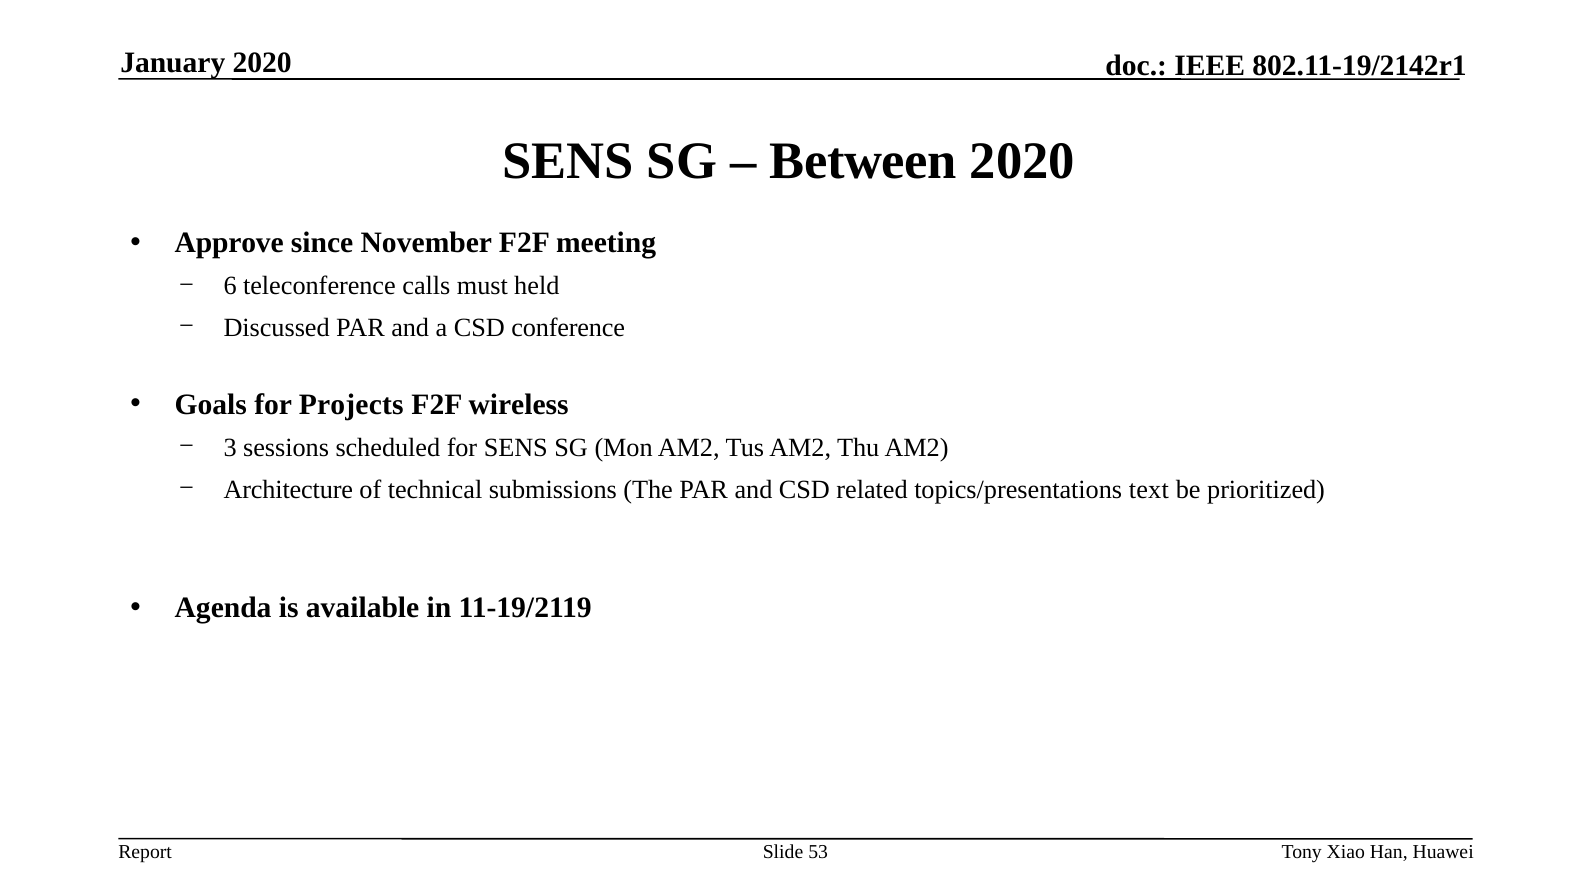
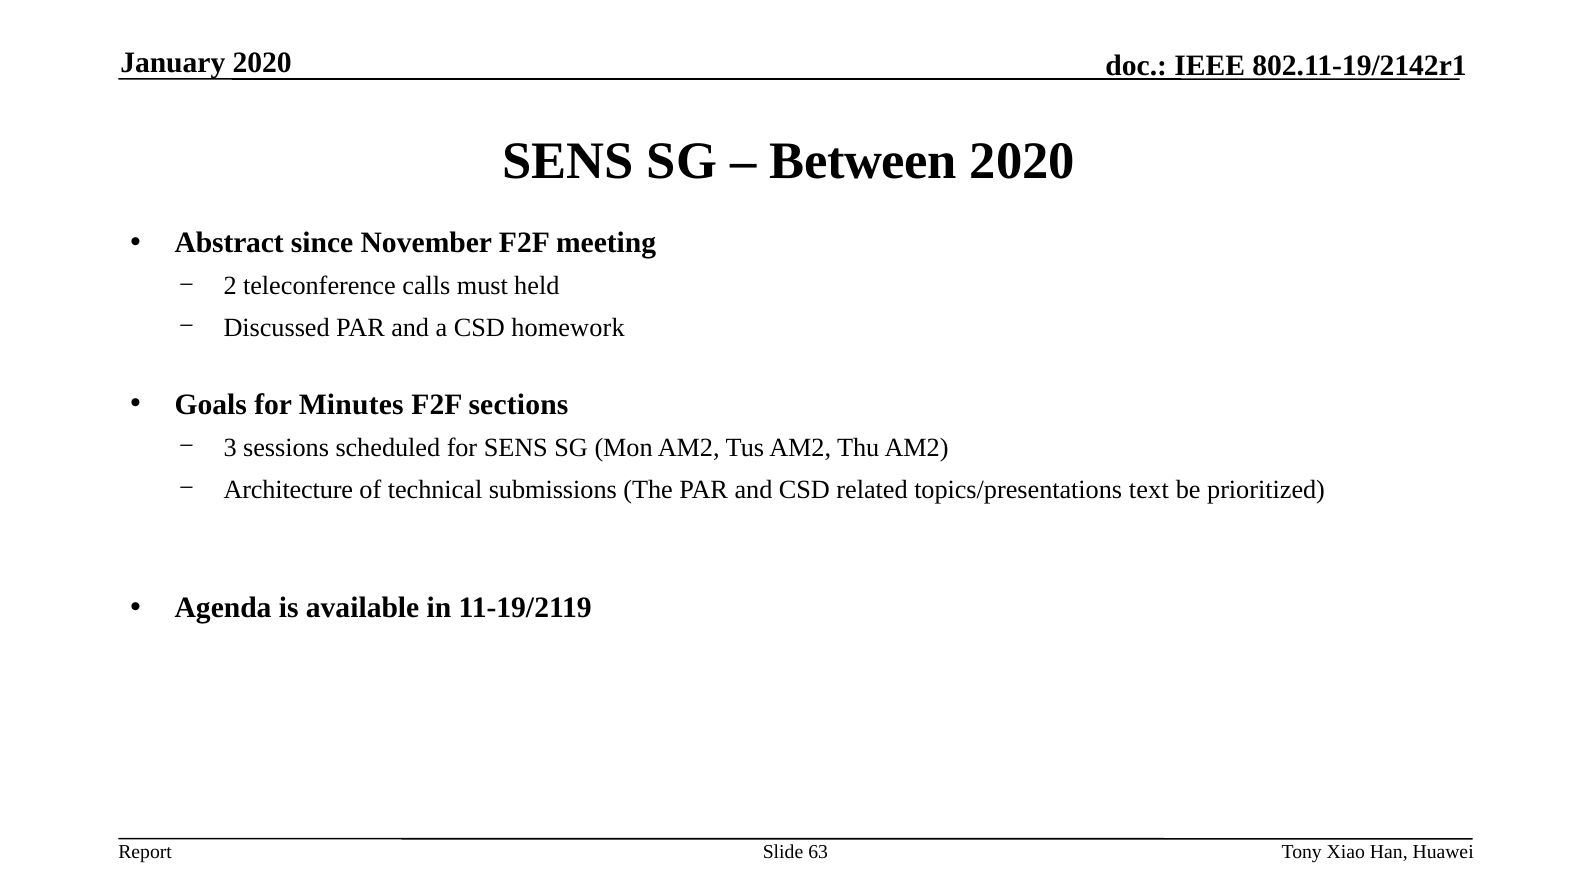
Approve: Approve -> Abstract (229, 243)
6: 6 -> 2 (230, 286)
conference: conference -> homework (568, 327)
Projects: Projects -> Minutes (351, 405)
wireless: wireless -> sections (518, 405)
53: 53 -> 63 (818, 851)
